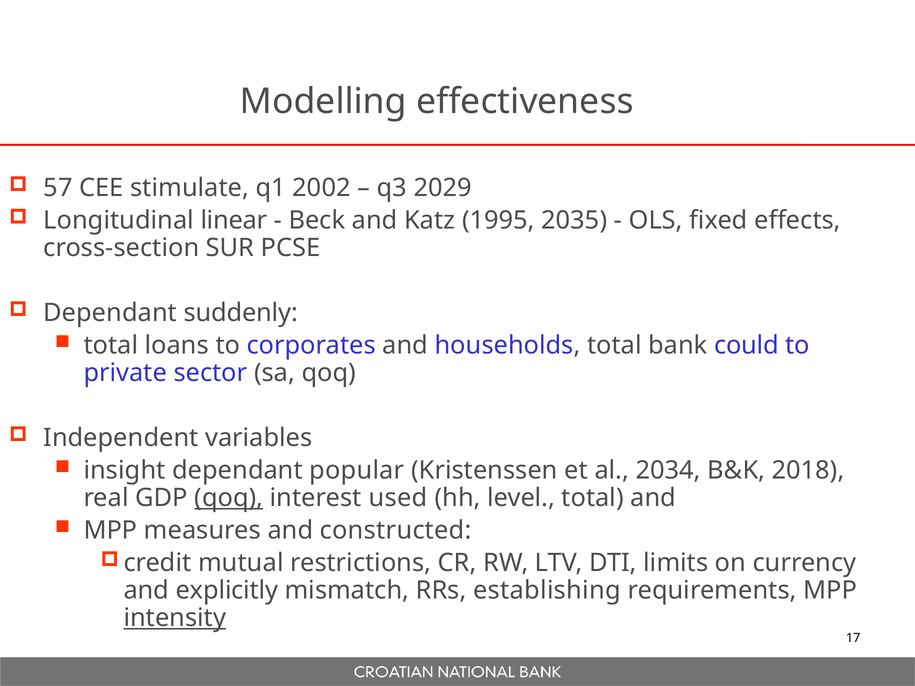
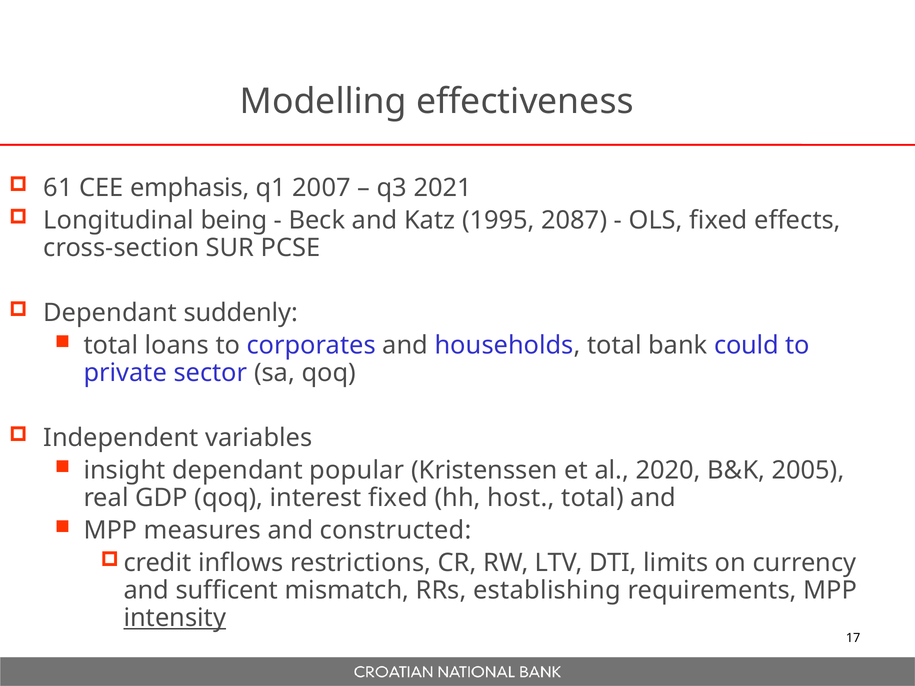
57: 57 -> 61 (58, 188)
stimulate: stimulate -> emphasis (190, 188)
2002: 2002 -> 2007 (322, 188)
2029: 2029 -> 2021 (443, 188)
linear: linear -> being (234, 221)
2035: 2035 -> 2087 (574, 221)
2034: 2034 -> 2020 (668, 471)
2018: 2018 -> 2005 (808, 471)
qoq underline: present -> none (229, 498)
interest used: used -> fixed (398, 498)
level: level -> host (521, 498)
mutual: mutual -> inflows (241, 563)
explicitly: explicitly -> sufficent (227, 591)
